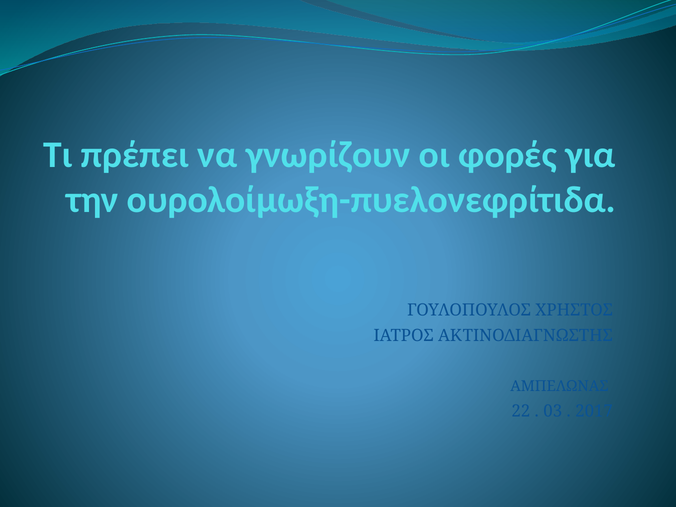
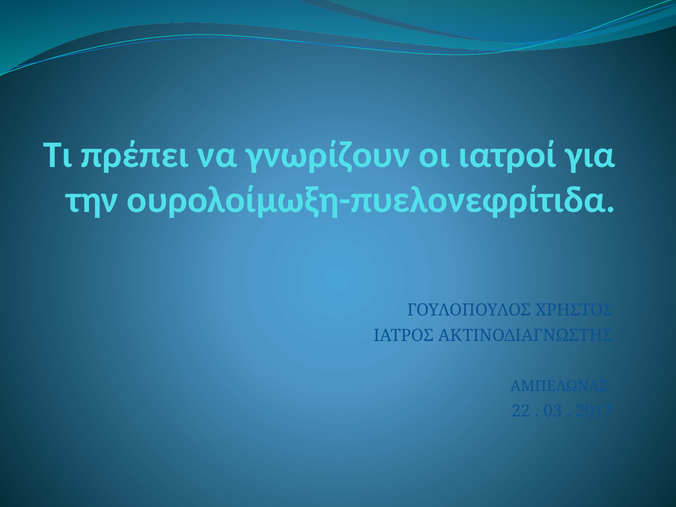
φορές: φορές -> ιατροί (508, 155)
